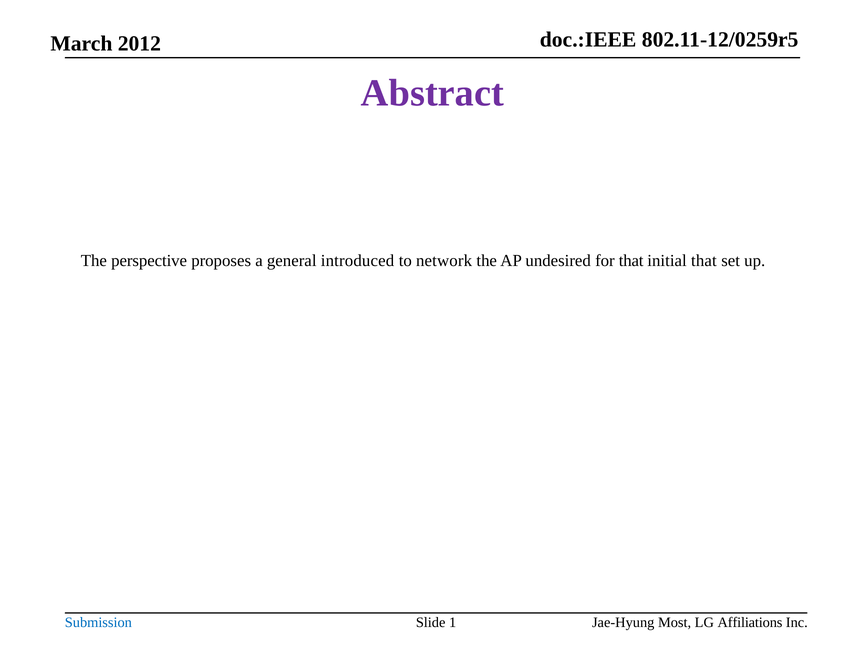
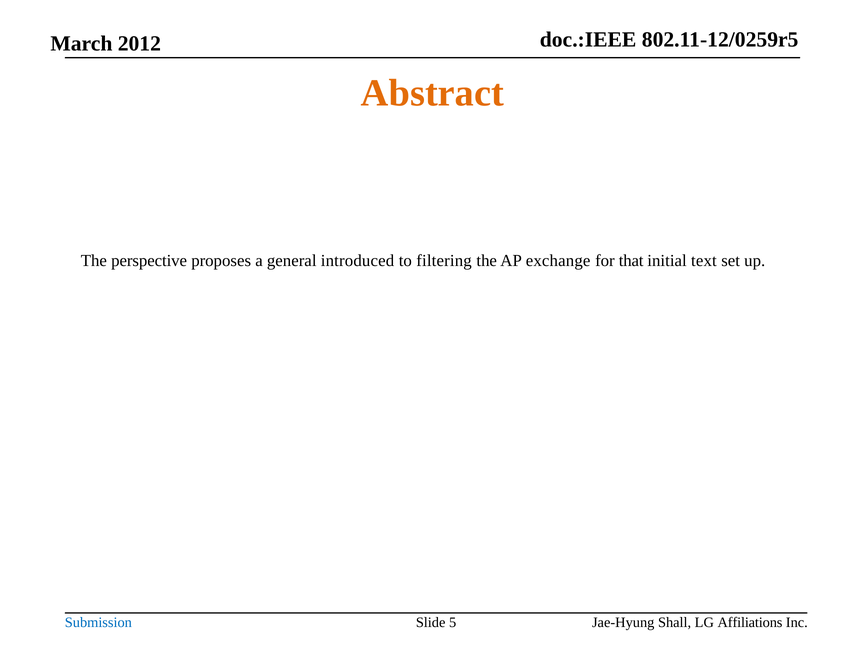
Abstract colour: purple -> orange (432, 93)
network: network -> filtering (444, 261)
undesired: undesired -> exchange (558, 261)
initial that: that -> text (704, 261)
1: 1 -> 5 (453, 622)
Most: Most -> Shall (675, 622)
